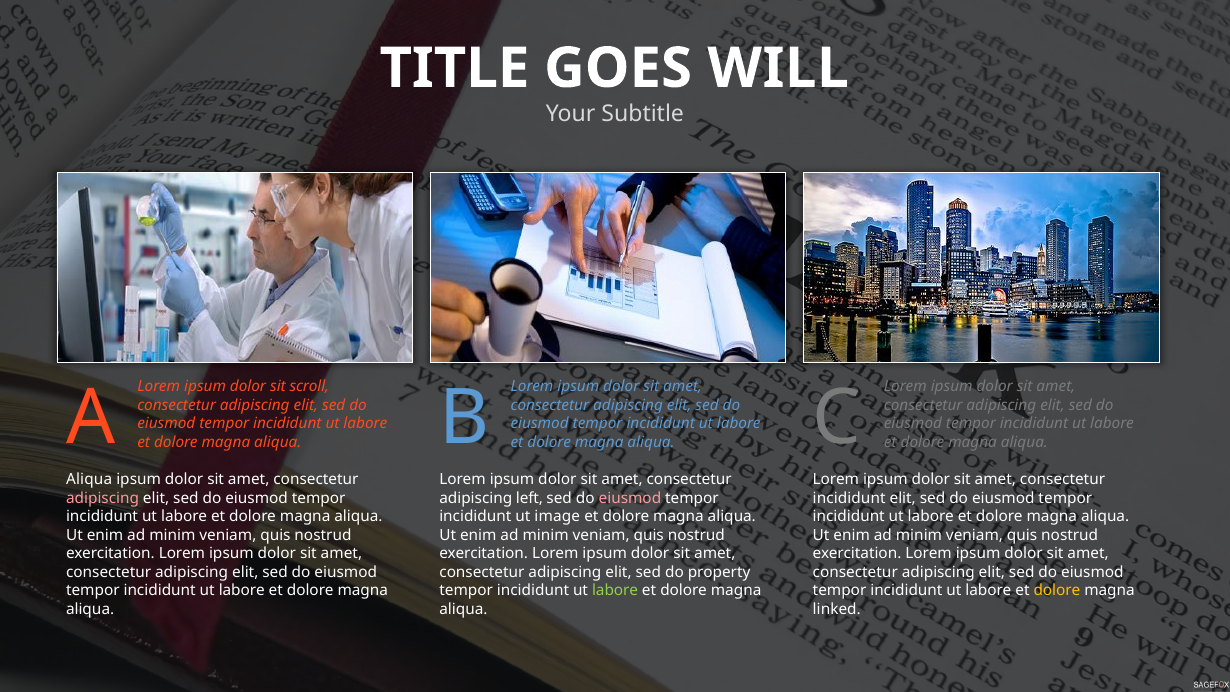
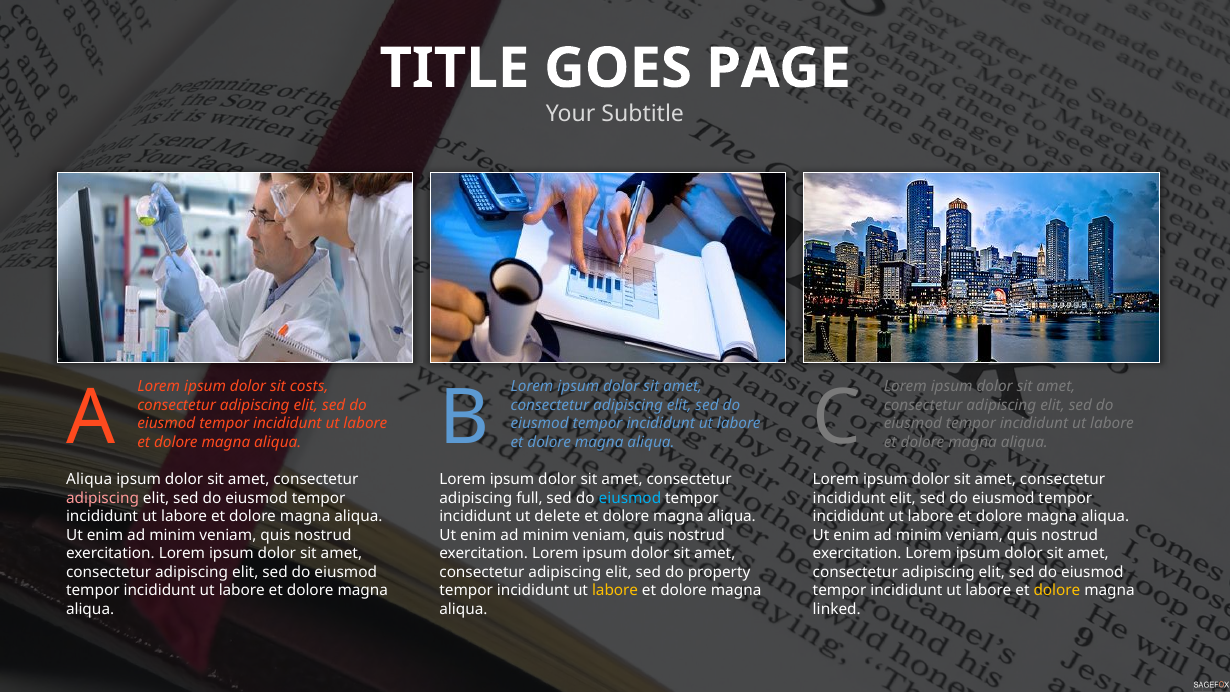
WILL: WILL -> PAGE (779, 68)
scroll: scroll -> costs (309, 387)
left: left -> full (529, 498)
eiusmod colour: pink -> light blue (630, 498)
image: image -> delete (557, 517)
labore colour: light green -> yellow (615, 590)
